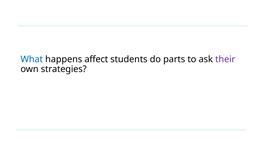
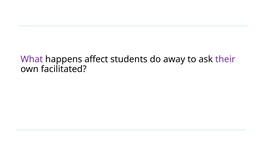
What colour: blue -> purple (32, 59)
parts: parts -> away (174, 59)
strategies: strategies -> facilitated (64, 69)
